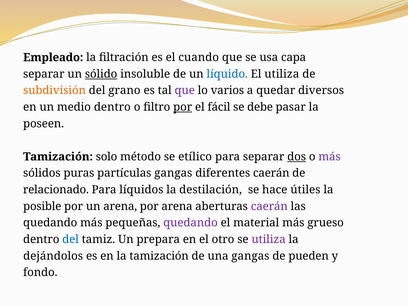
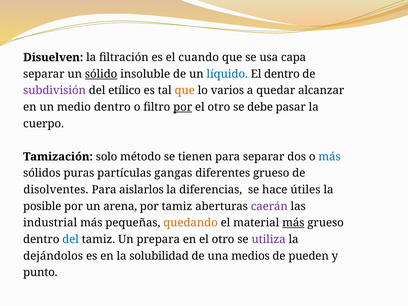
Empleado: Empleado -> Disuelven (53, 57)
El utiliza: utiliza -> dentro (282, 74)
subdivisión colour: orange -> purple (55, 91)
grano: grano -> etílico (125, 91)
que colour: purple -> orange (185, 91)
diversos: diversos -> alcanzar (321, 91)
fácil: fácil -> otro (219, 107)
poseen: poseen -> cuerpo (44, 124)
etílico: etílico -> tienen (195, 157)
dos underline: present -> none (297, 157)
más colour: purple -> blue (330, 157)
diferentes caerán: caerán -> grueso (271, 173)
relacionado: relacionado -> disolventes (56, 190)
líquidos: líquidos -> aislarlos (141, 190)
destilación: destilación -> diferencias (211, 190)
por arena: arena -> tamiz (177, 206)
quedando: quedando -> industrial (50, 223)
quedando colour: purple -> orange (190, 223)
más underline: none -> present (293, 223)
la tamización: tamización -> solubilidad (159, 256)
una gangas: gangas -> medios (250, 256)
fondo: fondo -> punto (40, 273)
